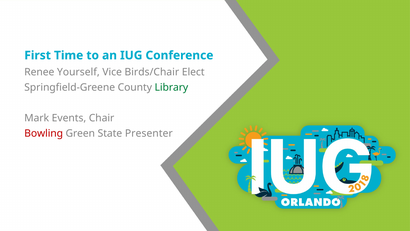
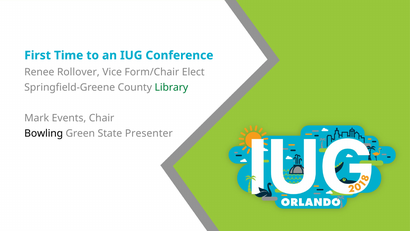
Yourself: Yourself -> Rollover (78, 72)
Birds/Chair: Birds/Chair -> Form/Chair (152, 72)
Bowling colour: red -> black (44, 133)
